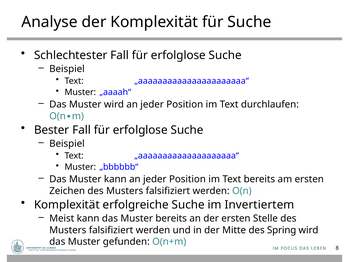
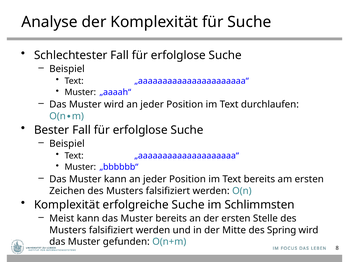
Invertiertem: Invertiertem -> Schlimmsten (260, 205)
